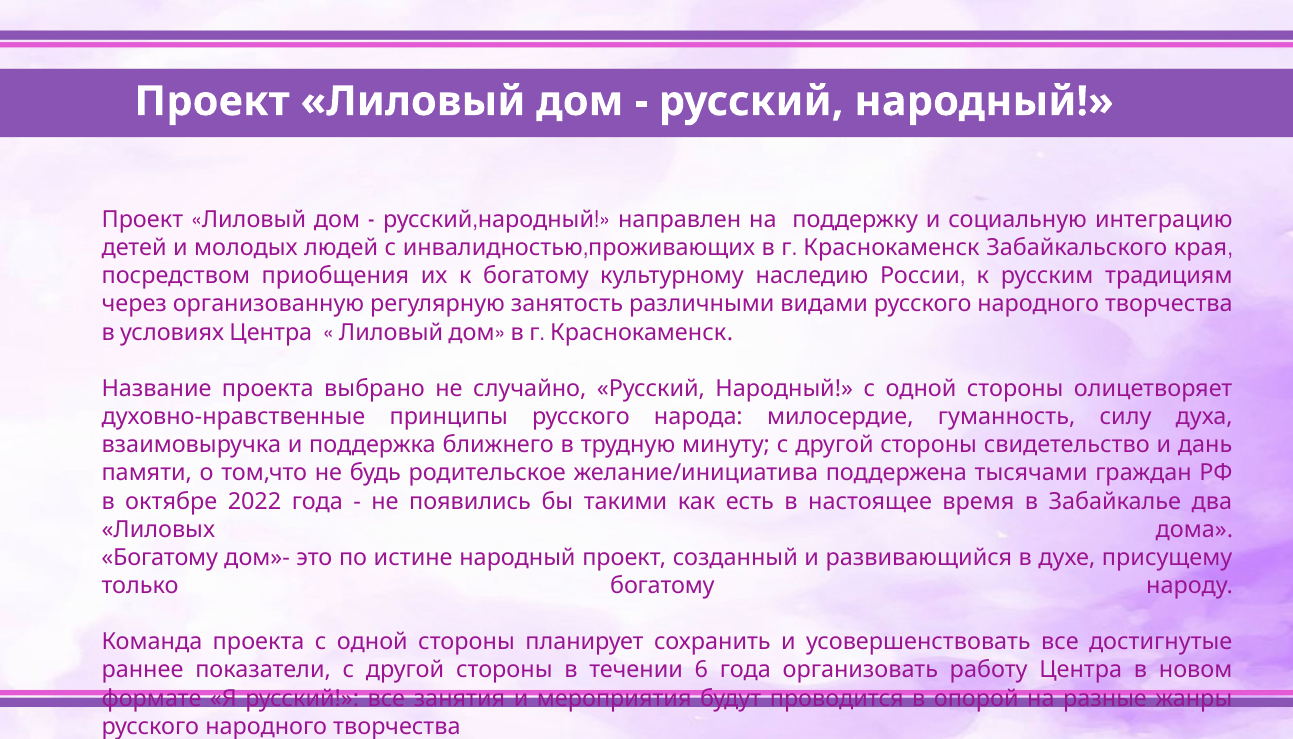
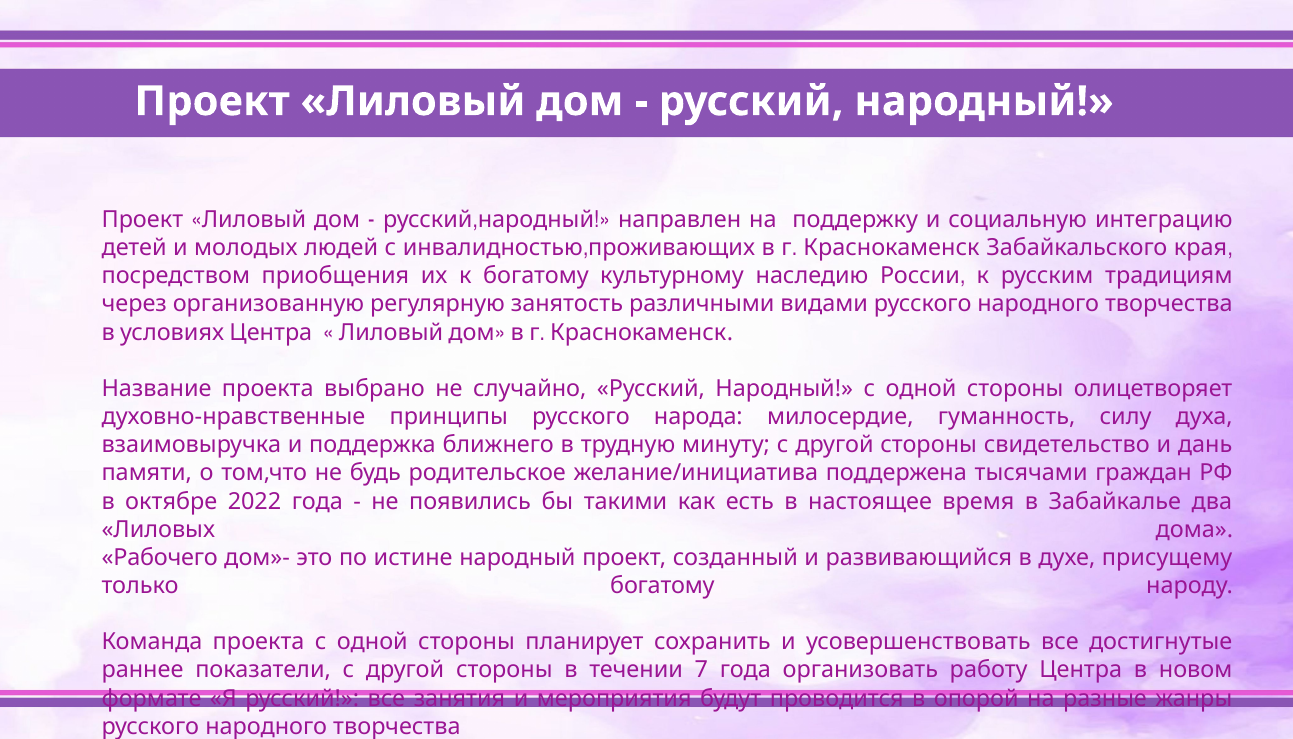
Богатому: Богатому -> Рабочего (160, 558)
6: 6 -> 7 (701, 670)
